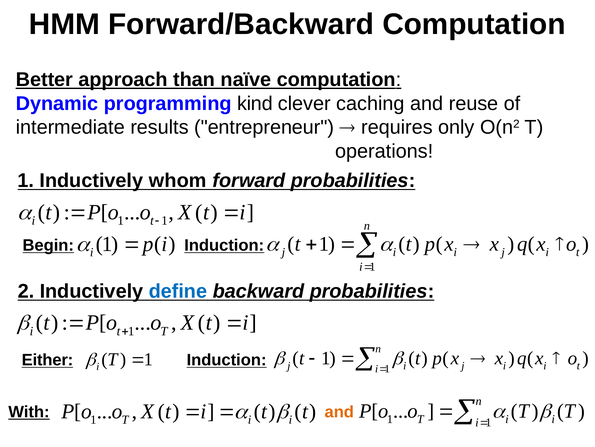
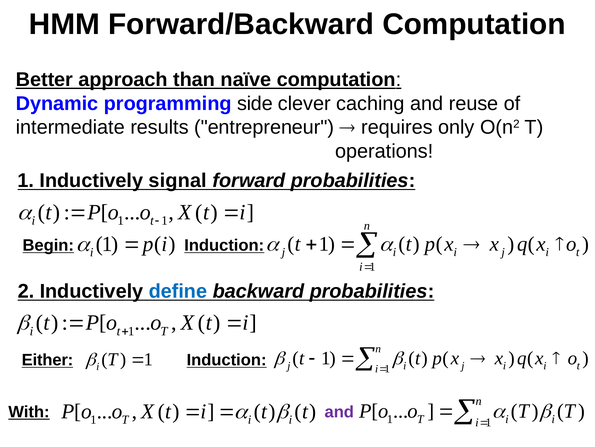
kind: kind -> side (255, 103)
whom: whom -> signal (178, 180)
and colour: orange -> purple (339, 411)
